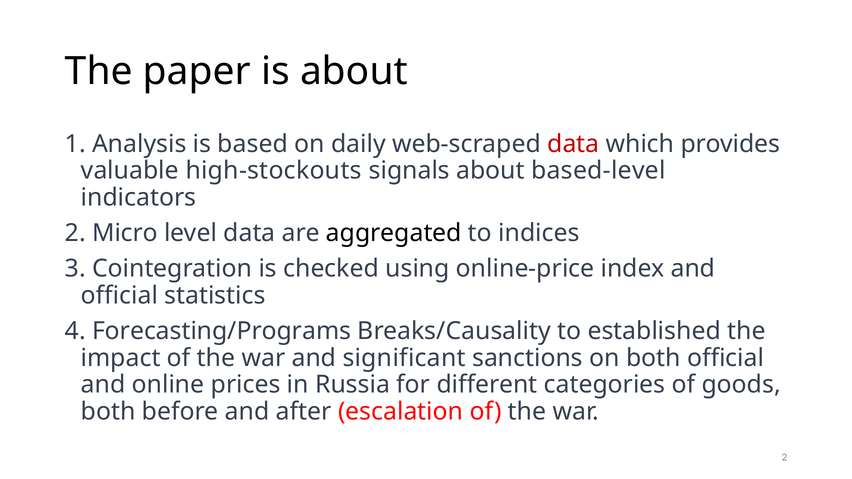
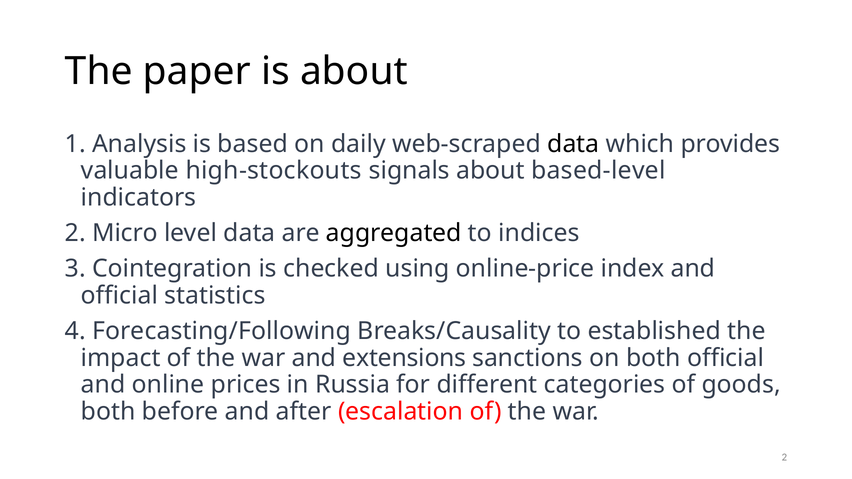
data colour: red -> black (573, 144)
Forecasting/Programs: Forecasting/Programs -> Forecasting/Following (222, 331)
significant: significant -> extensions (404, 358)
